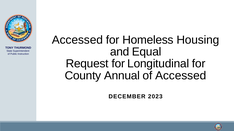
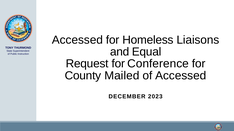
Housing: Housing -> Liaisons (198, 40)
Longitudinal: Longitudinal -> Conference (158, 64)
Annual: Annual -> Mailed (122, 76)
